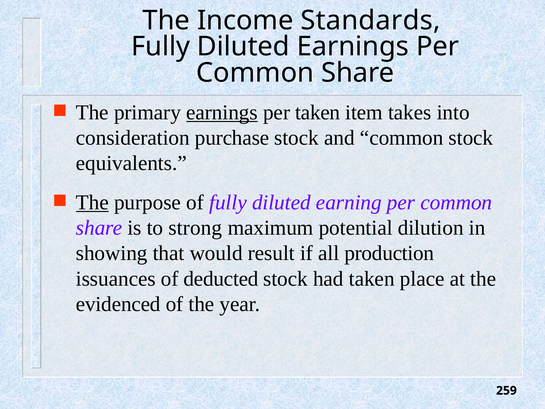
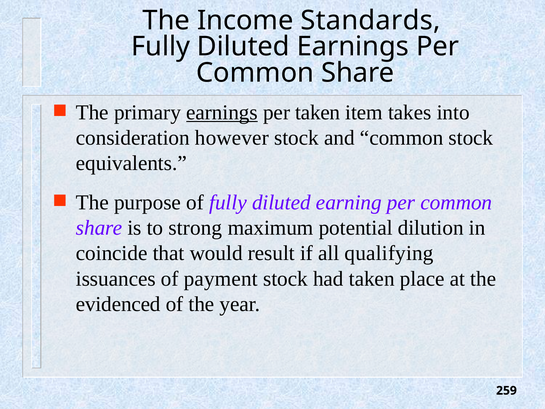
purchase: purchase -> however (232, 138)
The underline: present -> none (92, 202)
showing: showing -> coincide (112, 253)
production: production -> qualifying (389, 253)
deducted: deducted -> payment (221, 279)
